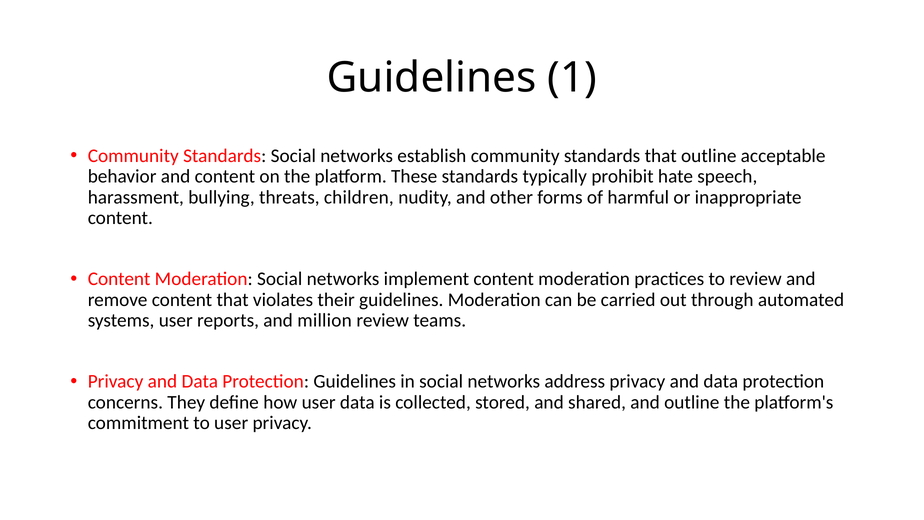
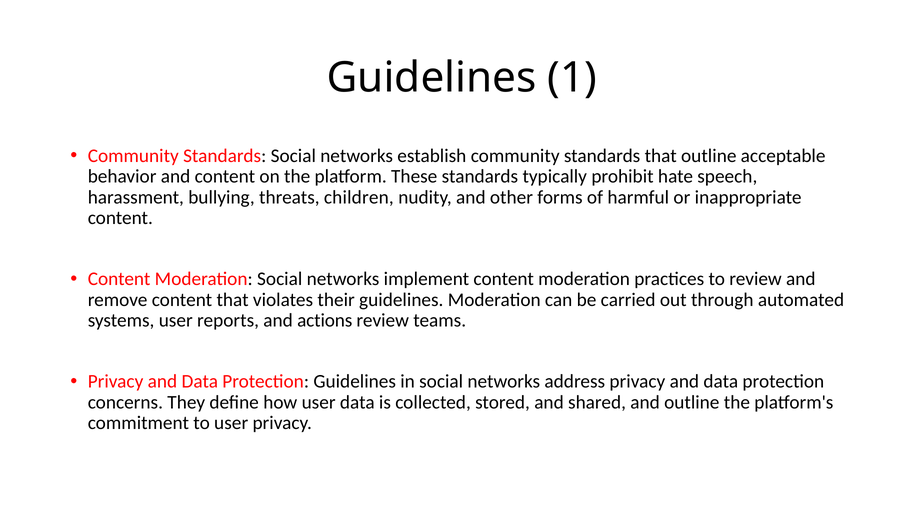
million: million -> actions (325, 320)
